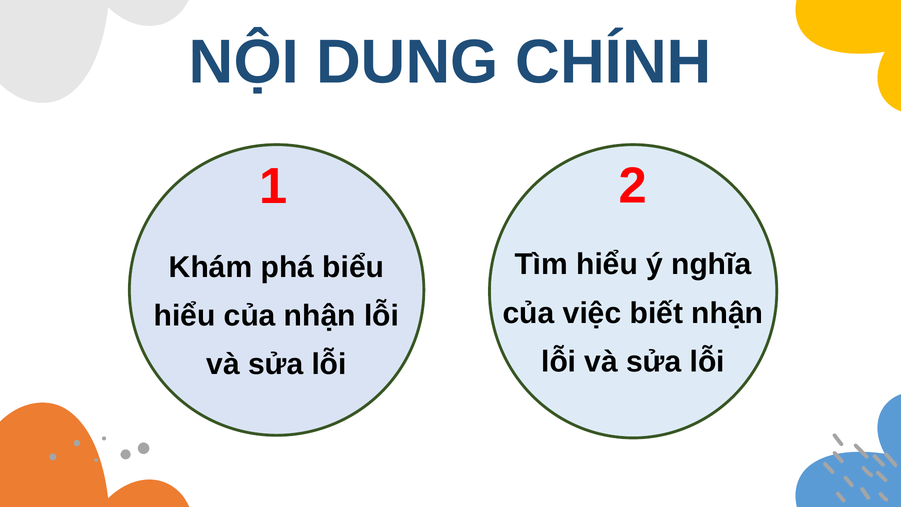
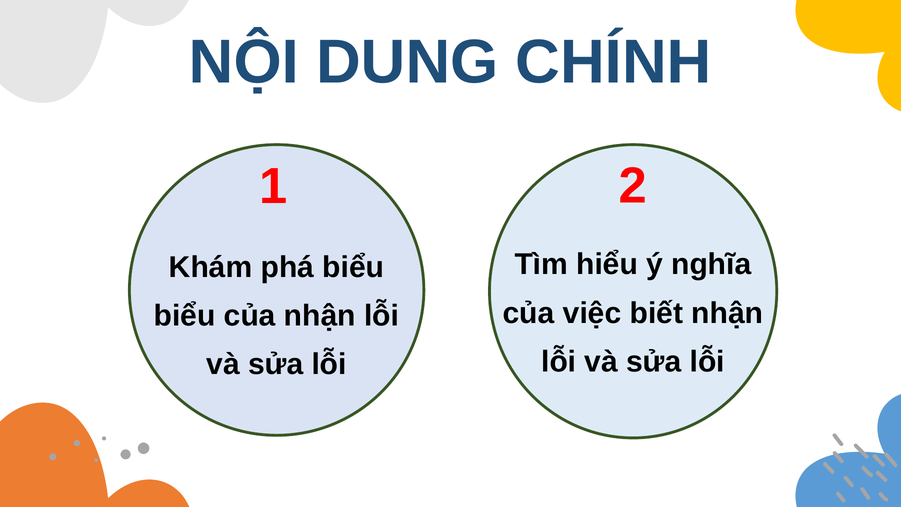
hiểu: hiểu -> biểu (185, 316)
